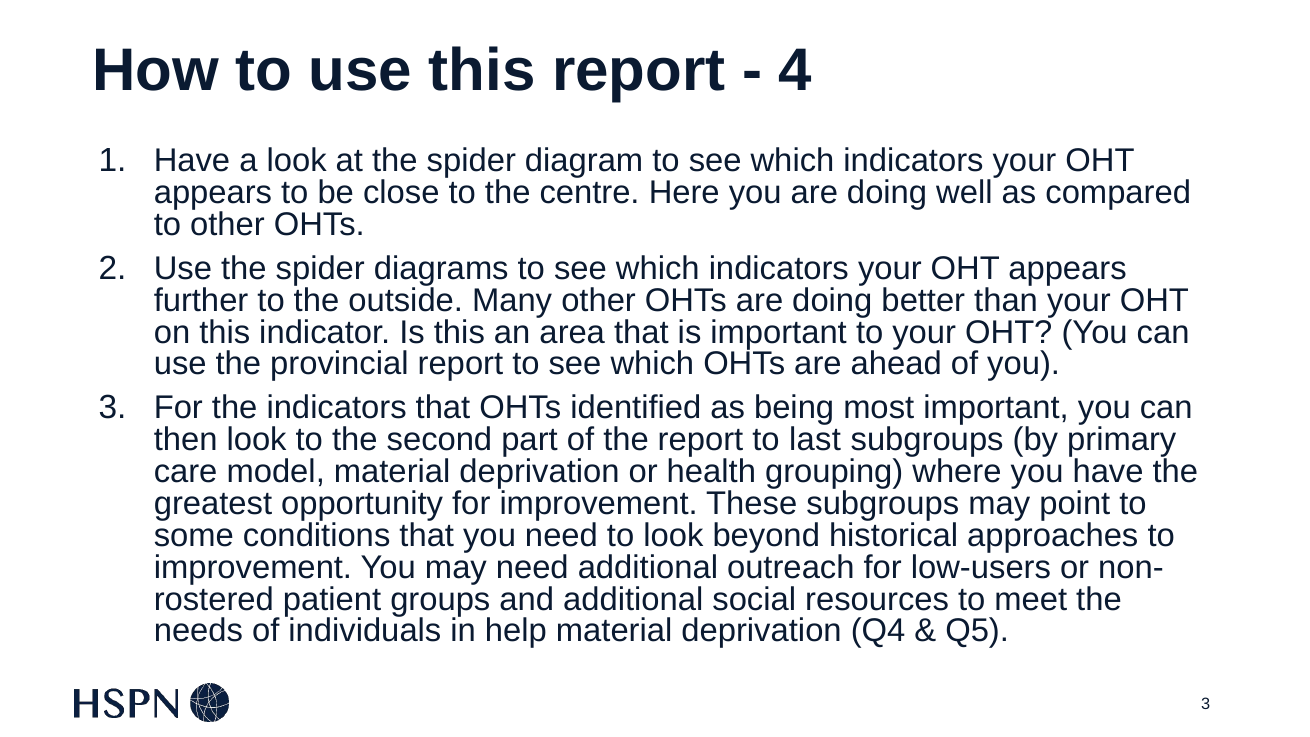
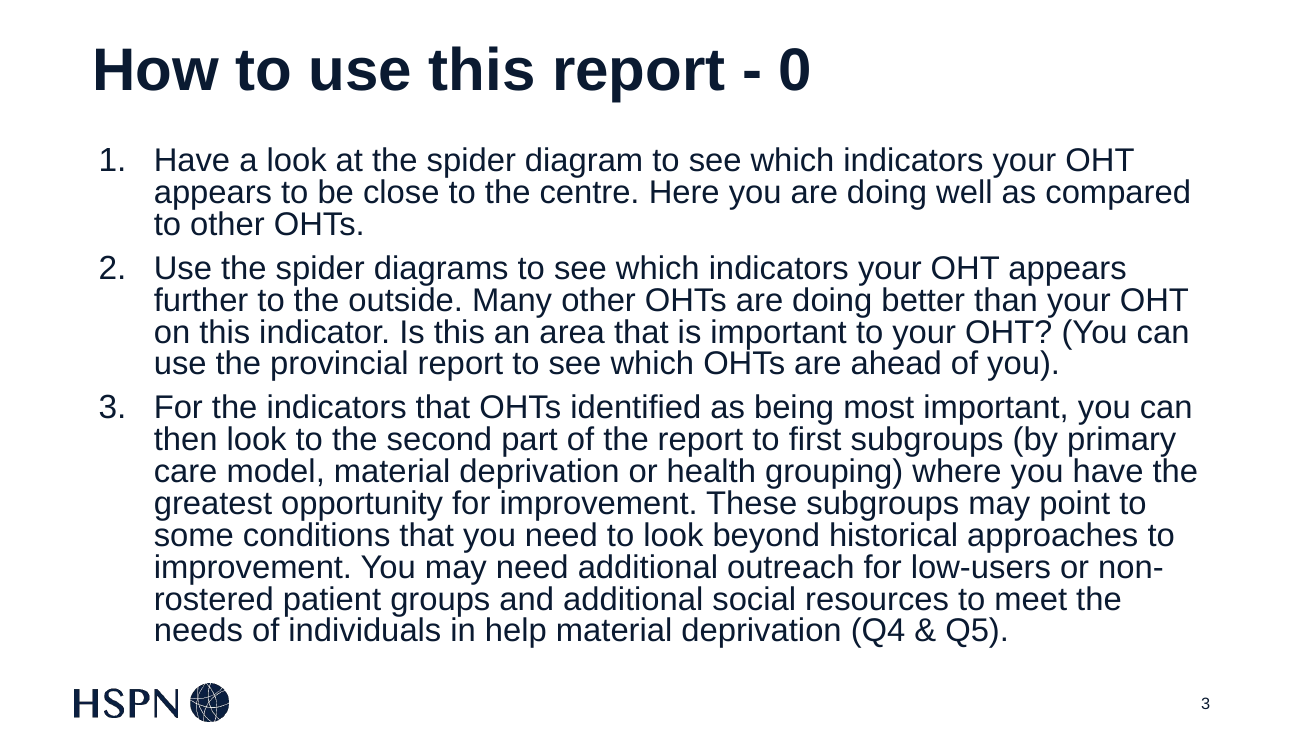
4: 4 -> 0 (796, 71)
last: last -> first (815, 440)
